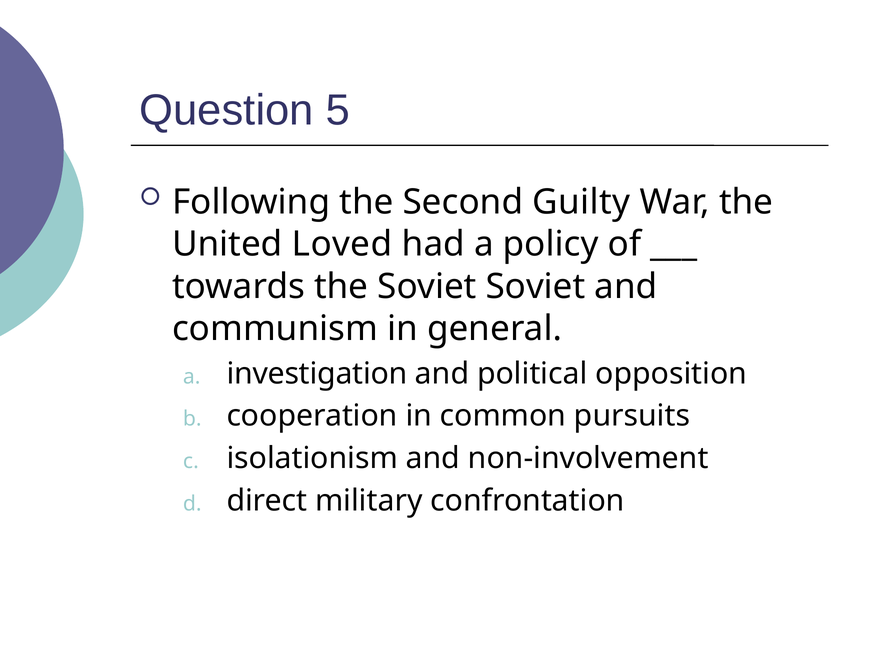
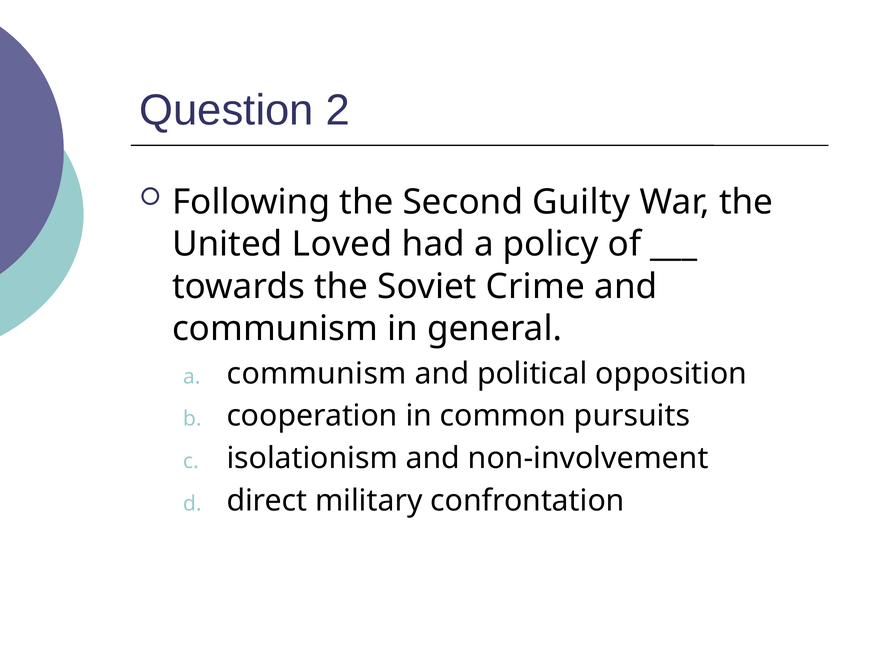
5: 5 -> 2 (338, 110)
Soviet Soviet: Soviet -> Crime (535, 286)
a investigation: investigation -> communism (317, 374)
